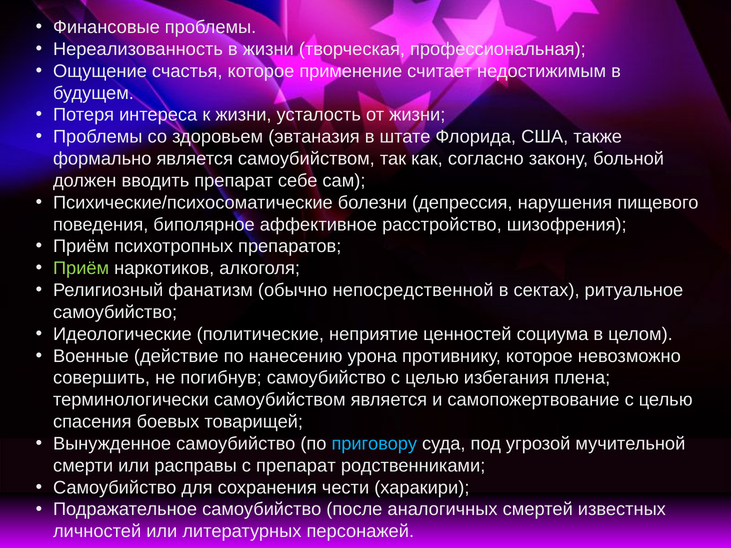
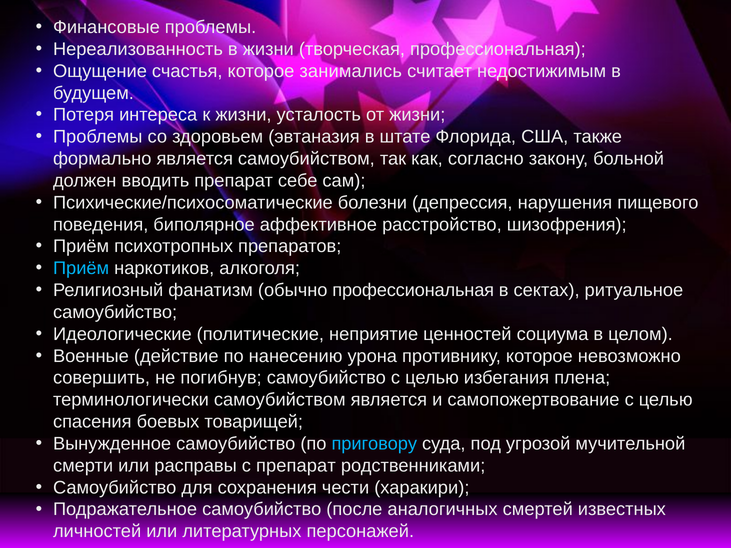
применение: применение -> занимались (351, 71)
Приём colour: light green -> light blue (81, 268)
обычно непосредственной: непосредственной -> профессиональная (413, 290)
